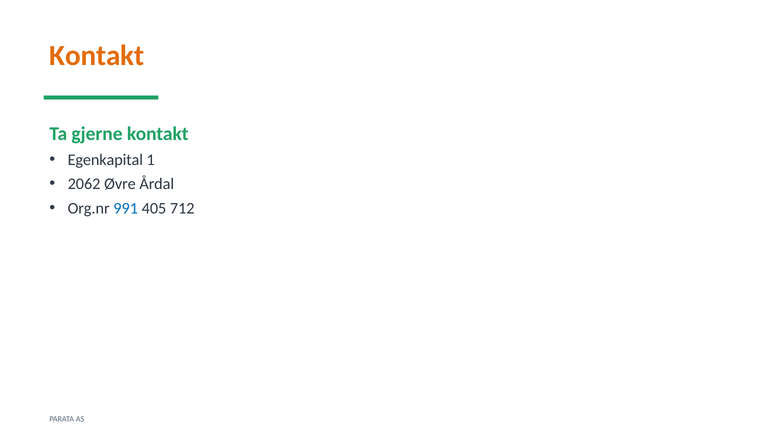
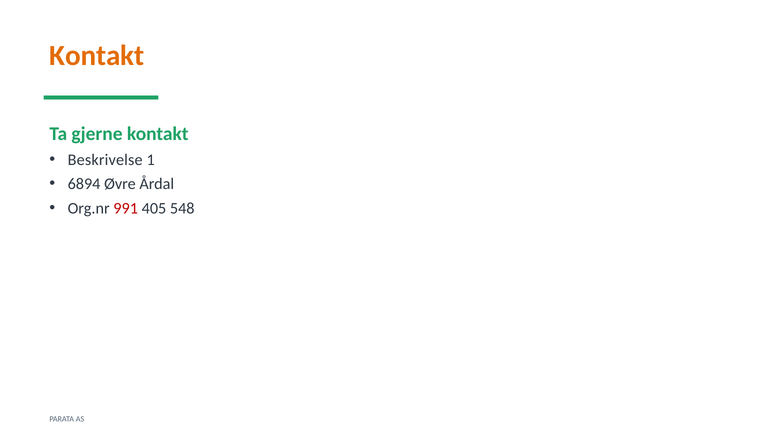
Egenkapital: Egenkapital -> Beskrivelse (105, 160)
2062: 2062 -> 6894 (84, 184)
991 colour: blue -> red (126, 208)
712: 712 -> 548 (182, 208)
